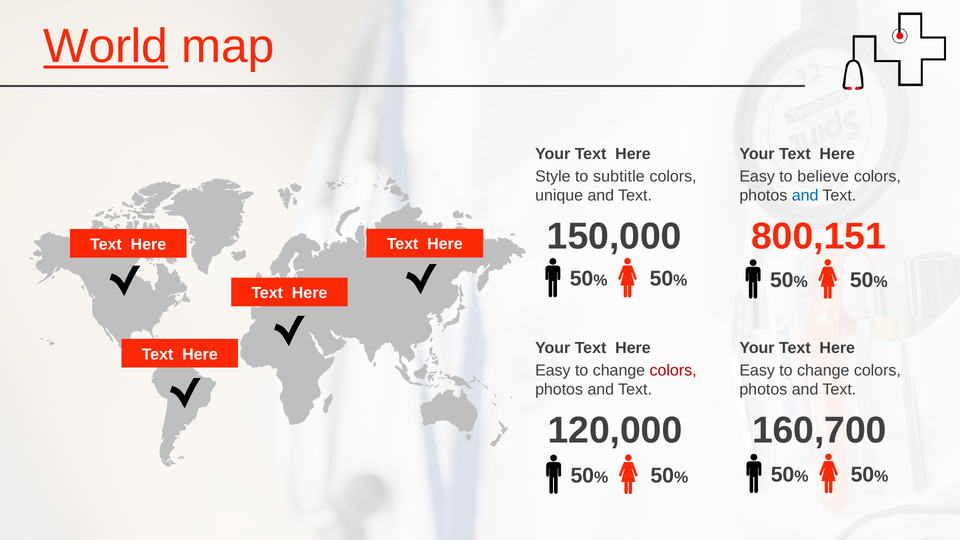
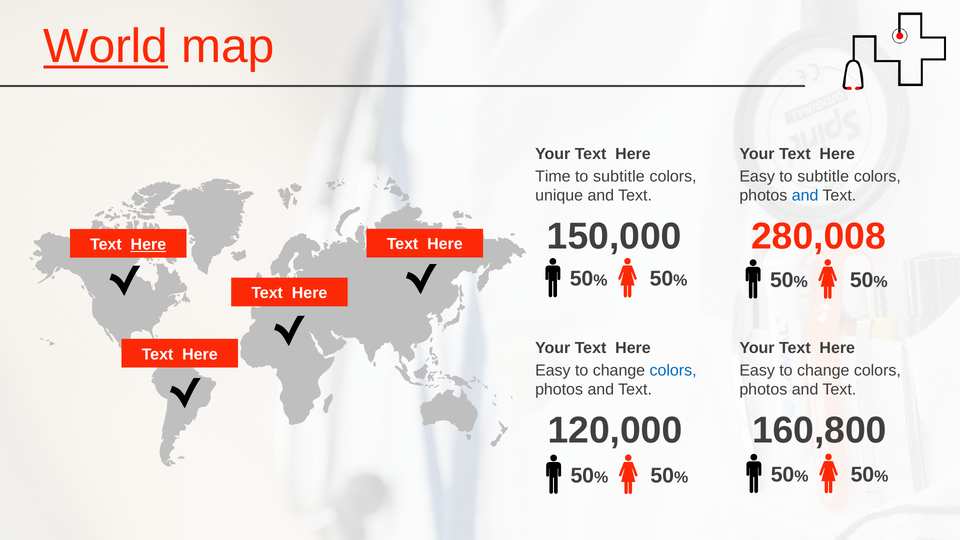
Style: Style -> Time (553, 176)
Easy to believe: believe -> subtitle (823, 176)
800,151: 800,151 -> 280,008 (819, 236)
Here underline: none -> present (148, 244)
colors colour: red -> blue (673, 370)
160,700: 160,700 -> 160,800 (819, 430)
